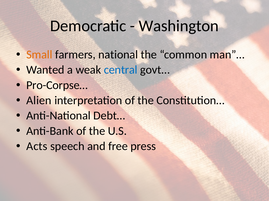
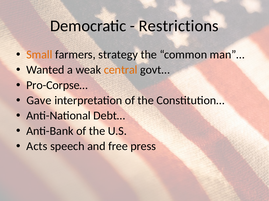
Washington: Washington -> Restrictions (179, 26)
national: national -> strategy (118, 55)
central colour: blue -> orange (121, 70)
Alien: Alien -> Gave (39, 101)
